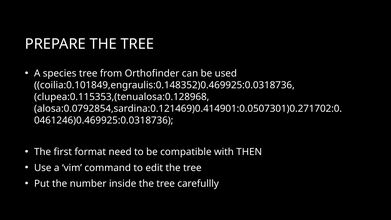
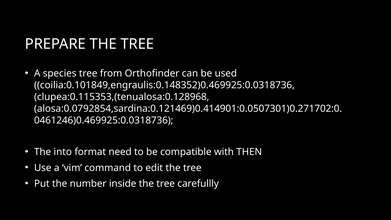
first: first -> into (63, 152)
